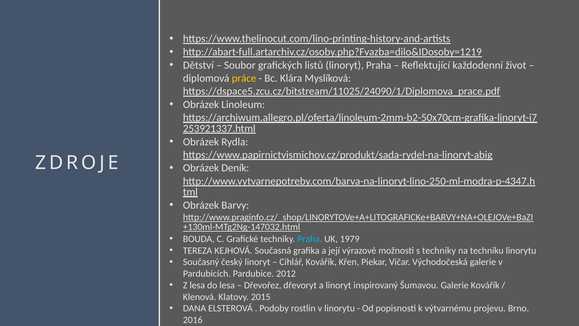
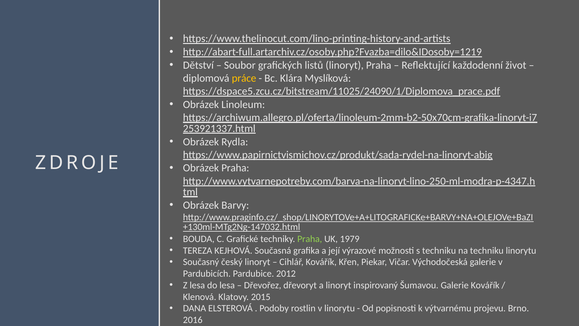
Obrázek Deník: Deník -> Praha (235, 168)
Praha colour: light blue -> light green (310, 239)
s techniky: techniky -> techniku (439, 250)
